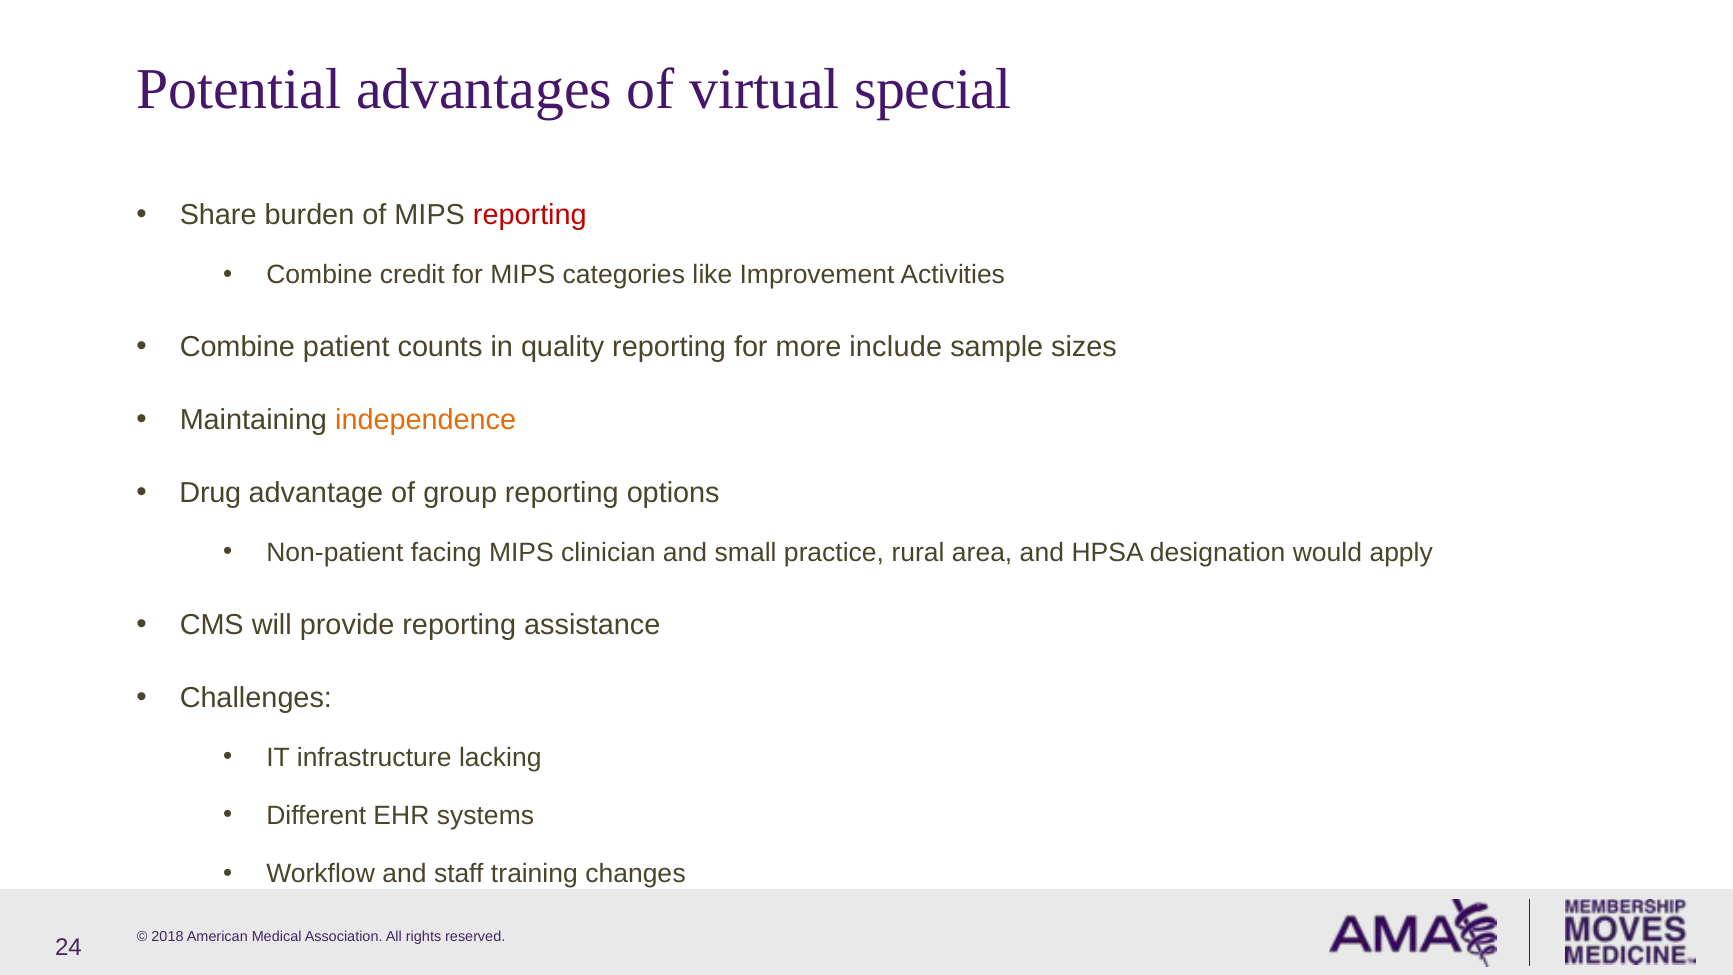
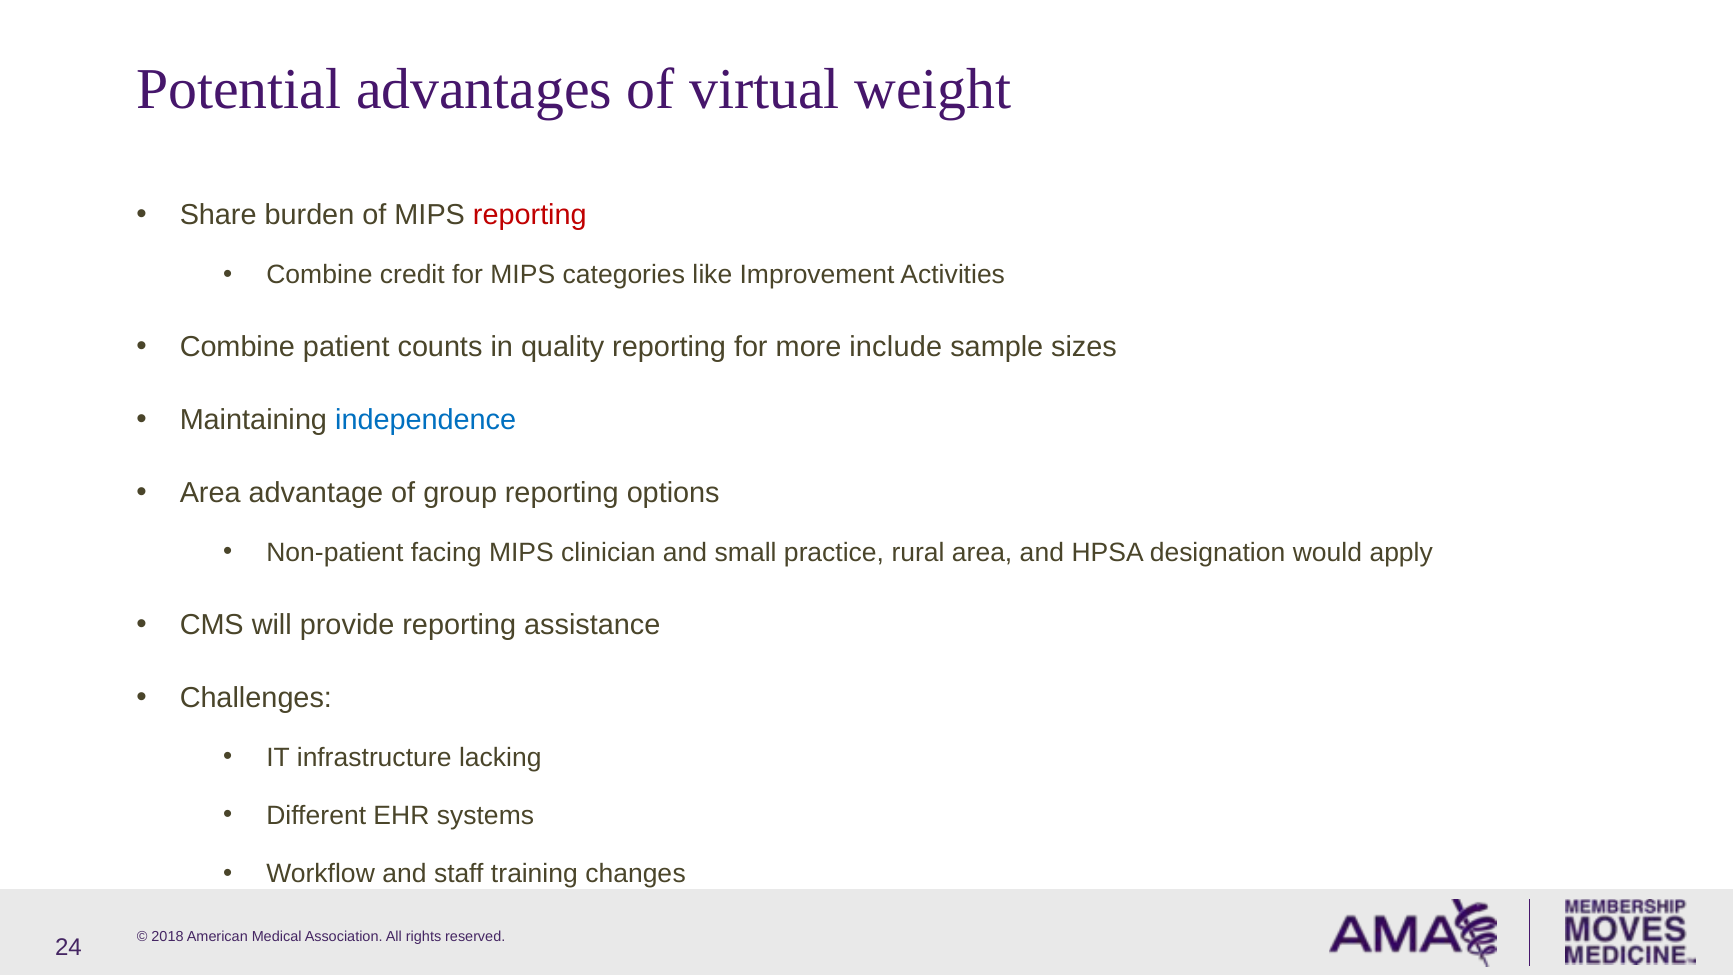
special: special -> weight (933, 89)
independence colour: orange -> blue (426, 420)
Drug: Drug -> Area (210, 493)
